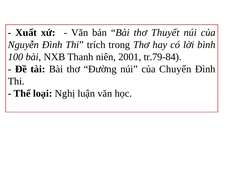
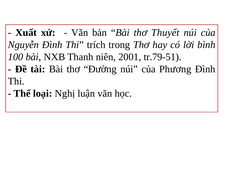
tr.79-84: tr.79-84 -> tr.79-51 (163, 57)
Chuyển: Chuyển -> Phương (175, 69)
